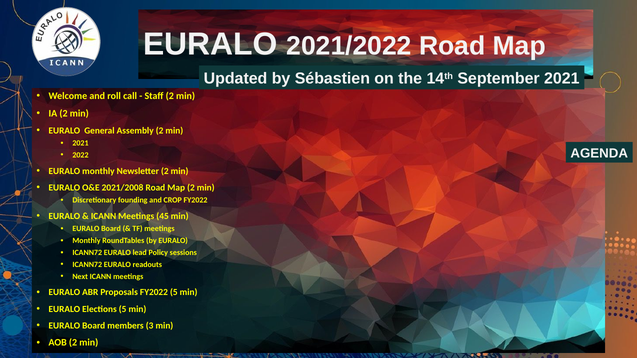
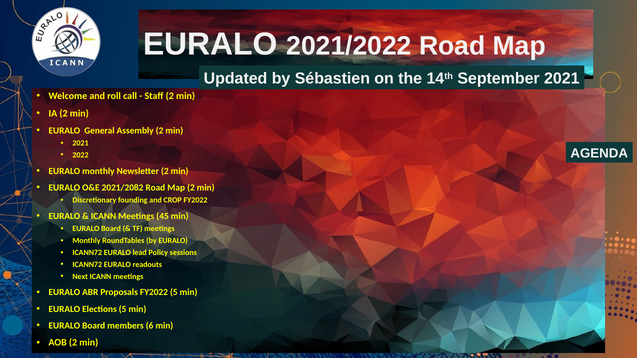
2021/2008: 2021/2008 -> 2021/2082 (123, 188)
3: 3 -> 6 (150, 326)
